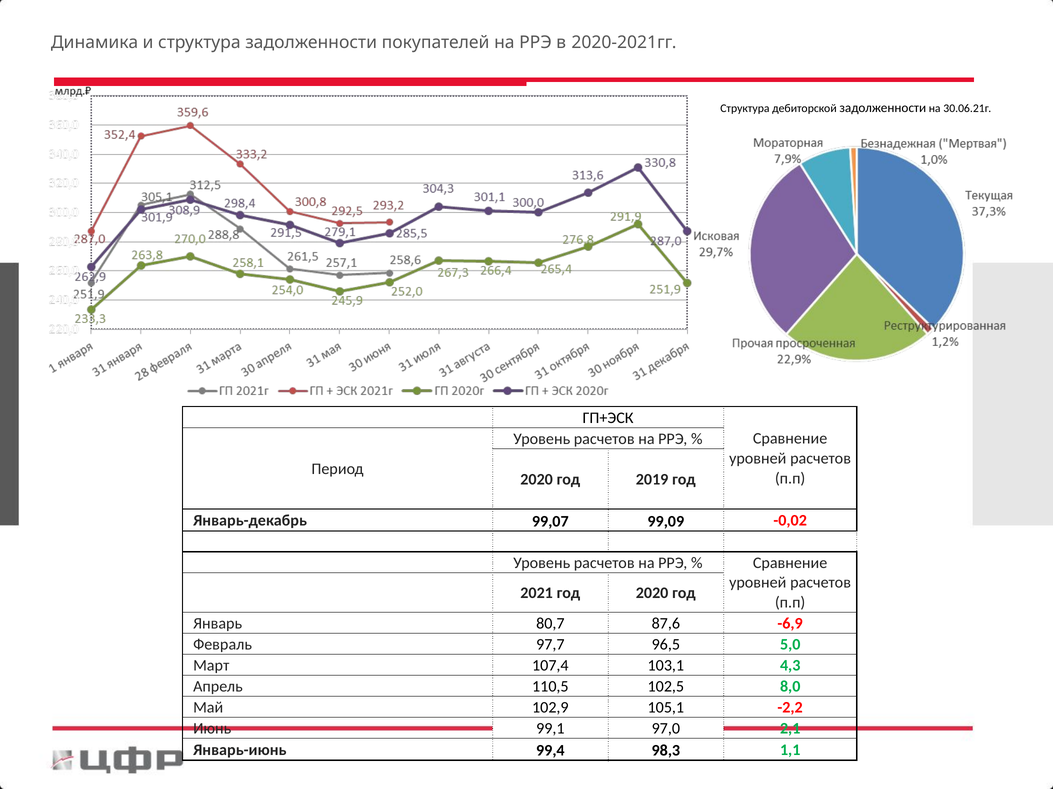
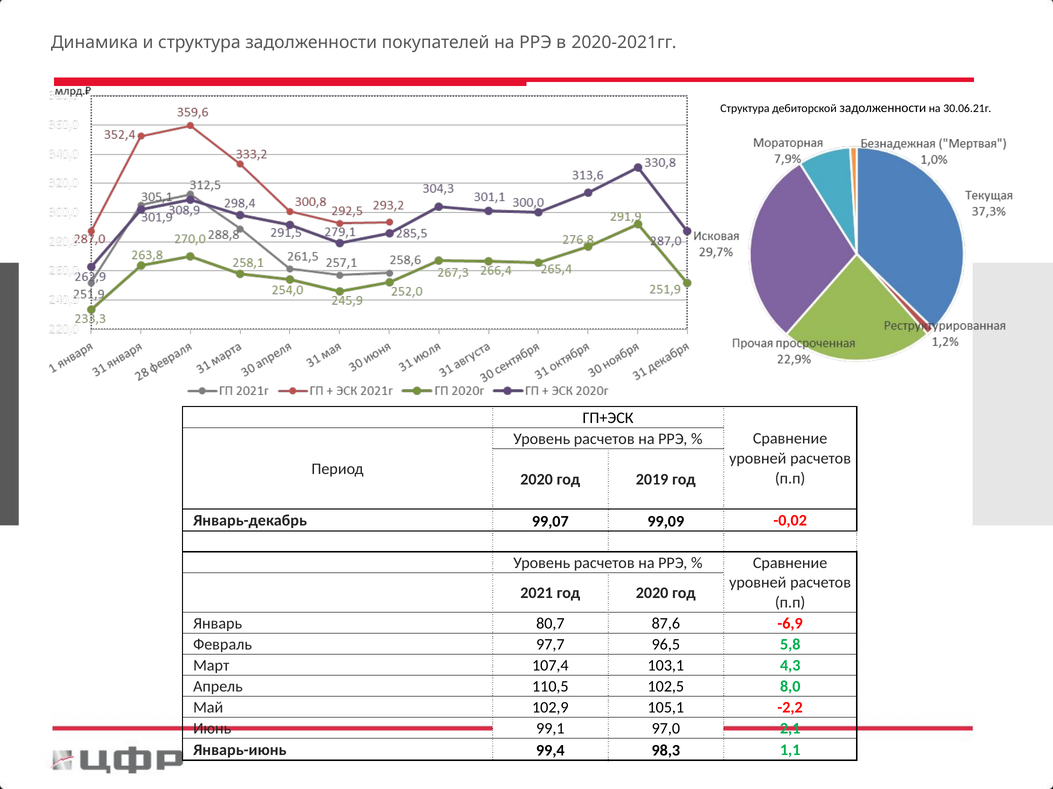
5,0: 5,0 -> 5,8 (790, 645)
